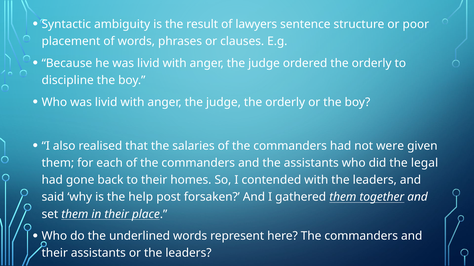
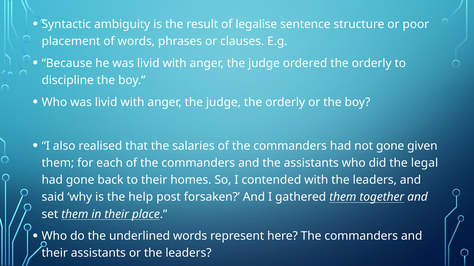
lawyers: lawyers -> legalise (256, 24)
not were: were -> gone (390, 146)
